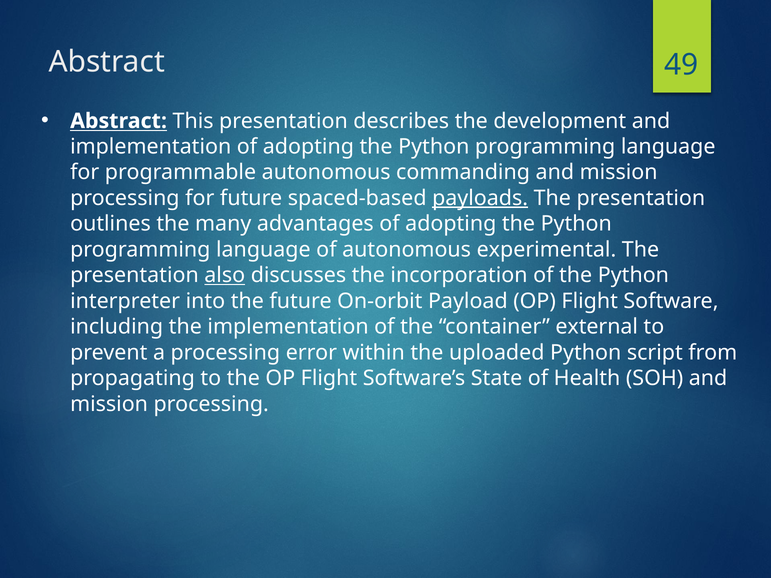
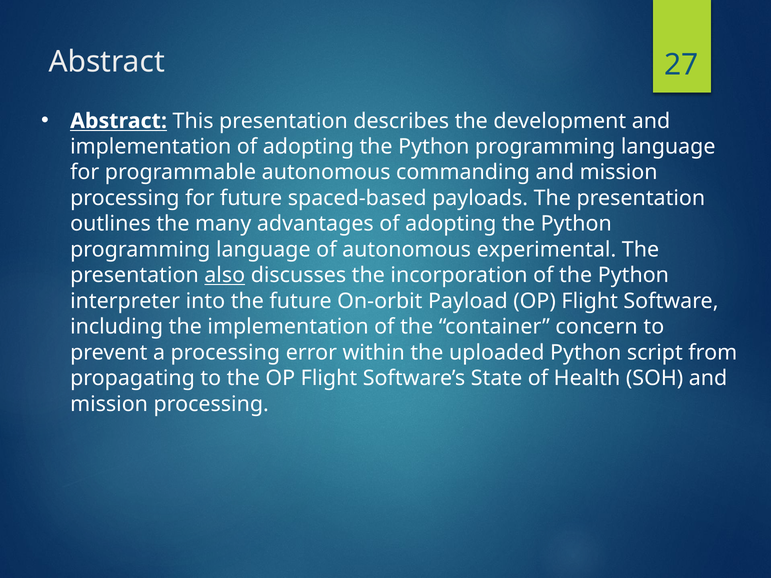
49: 49 -> 27 (681, 65)
payloads underline: present -> none (480, 198)
external: external -> concern (597, 327)
